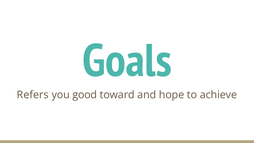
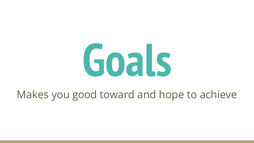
Refers: Refers -> Makes (33, 95)
